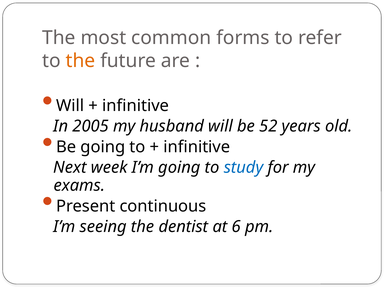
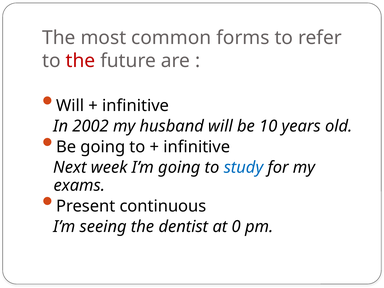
the colour: orange -> red (80, 61)
2005: 2005 -> 2002 (91, 126)
52: 52 -> 10 (268, 126)
6: 6 -> 0 (236, 227)
